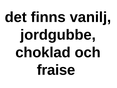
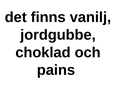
fraise: fraise -> pains (56, 70)
